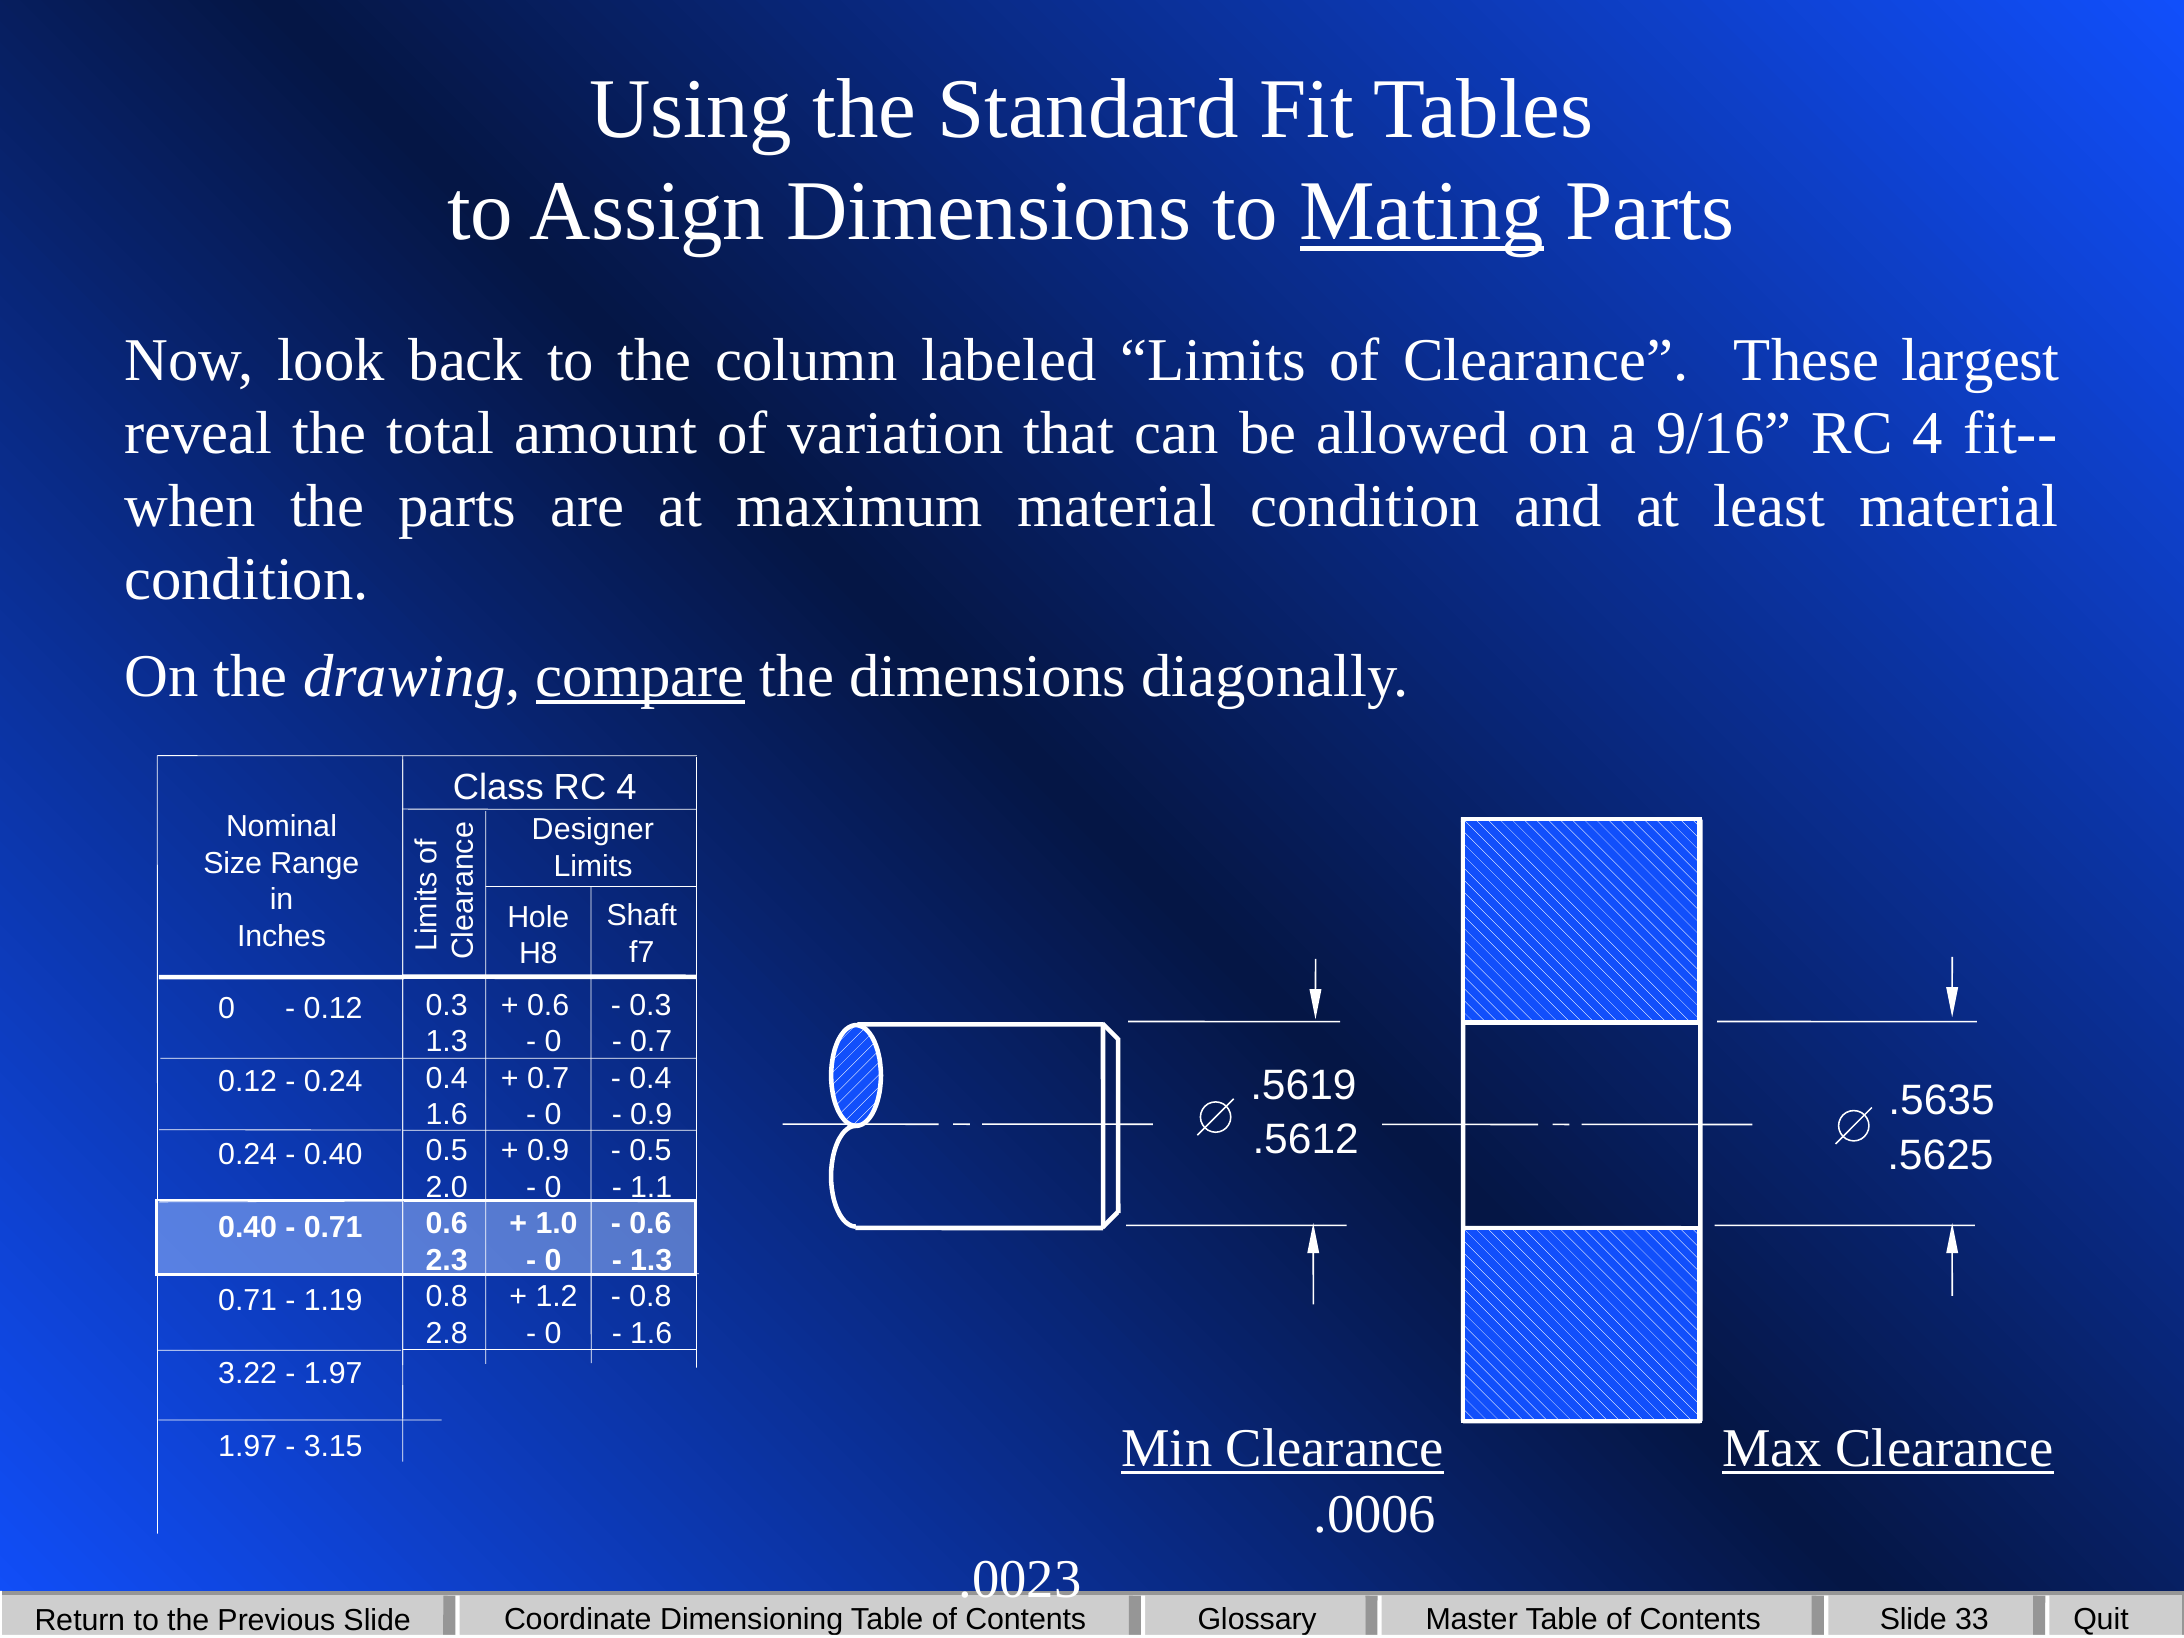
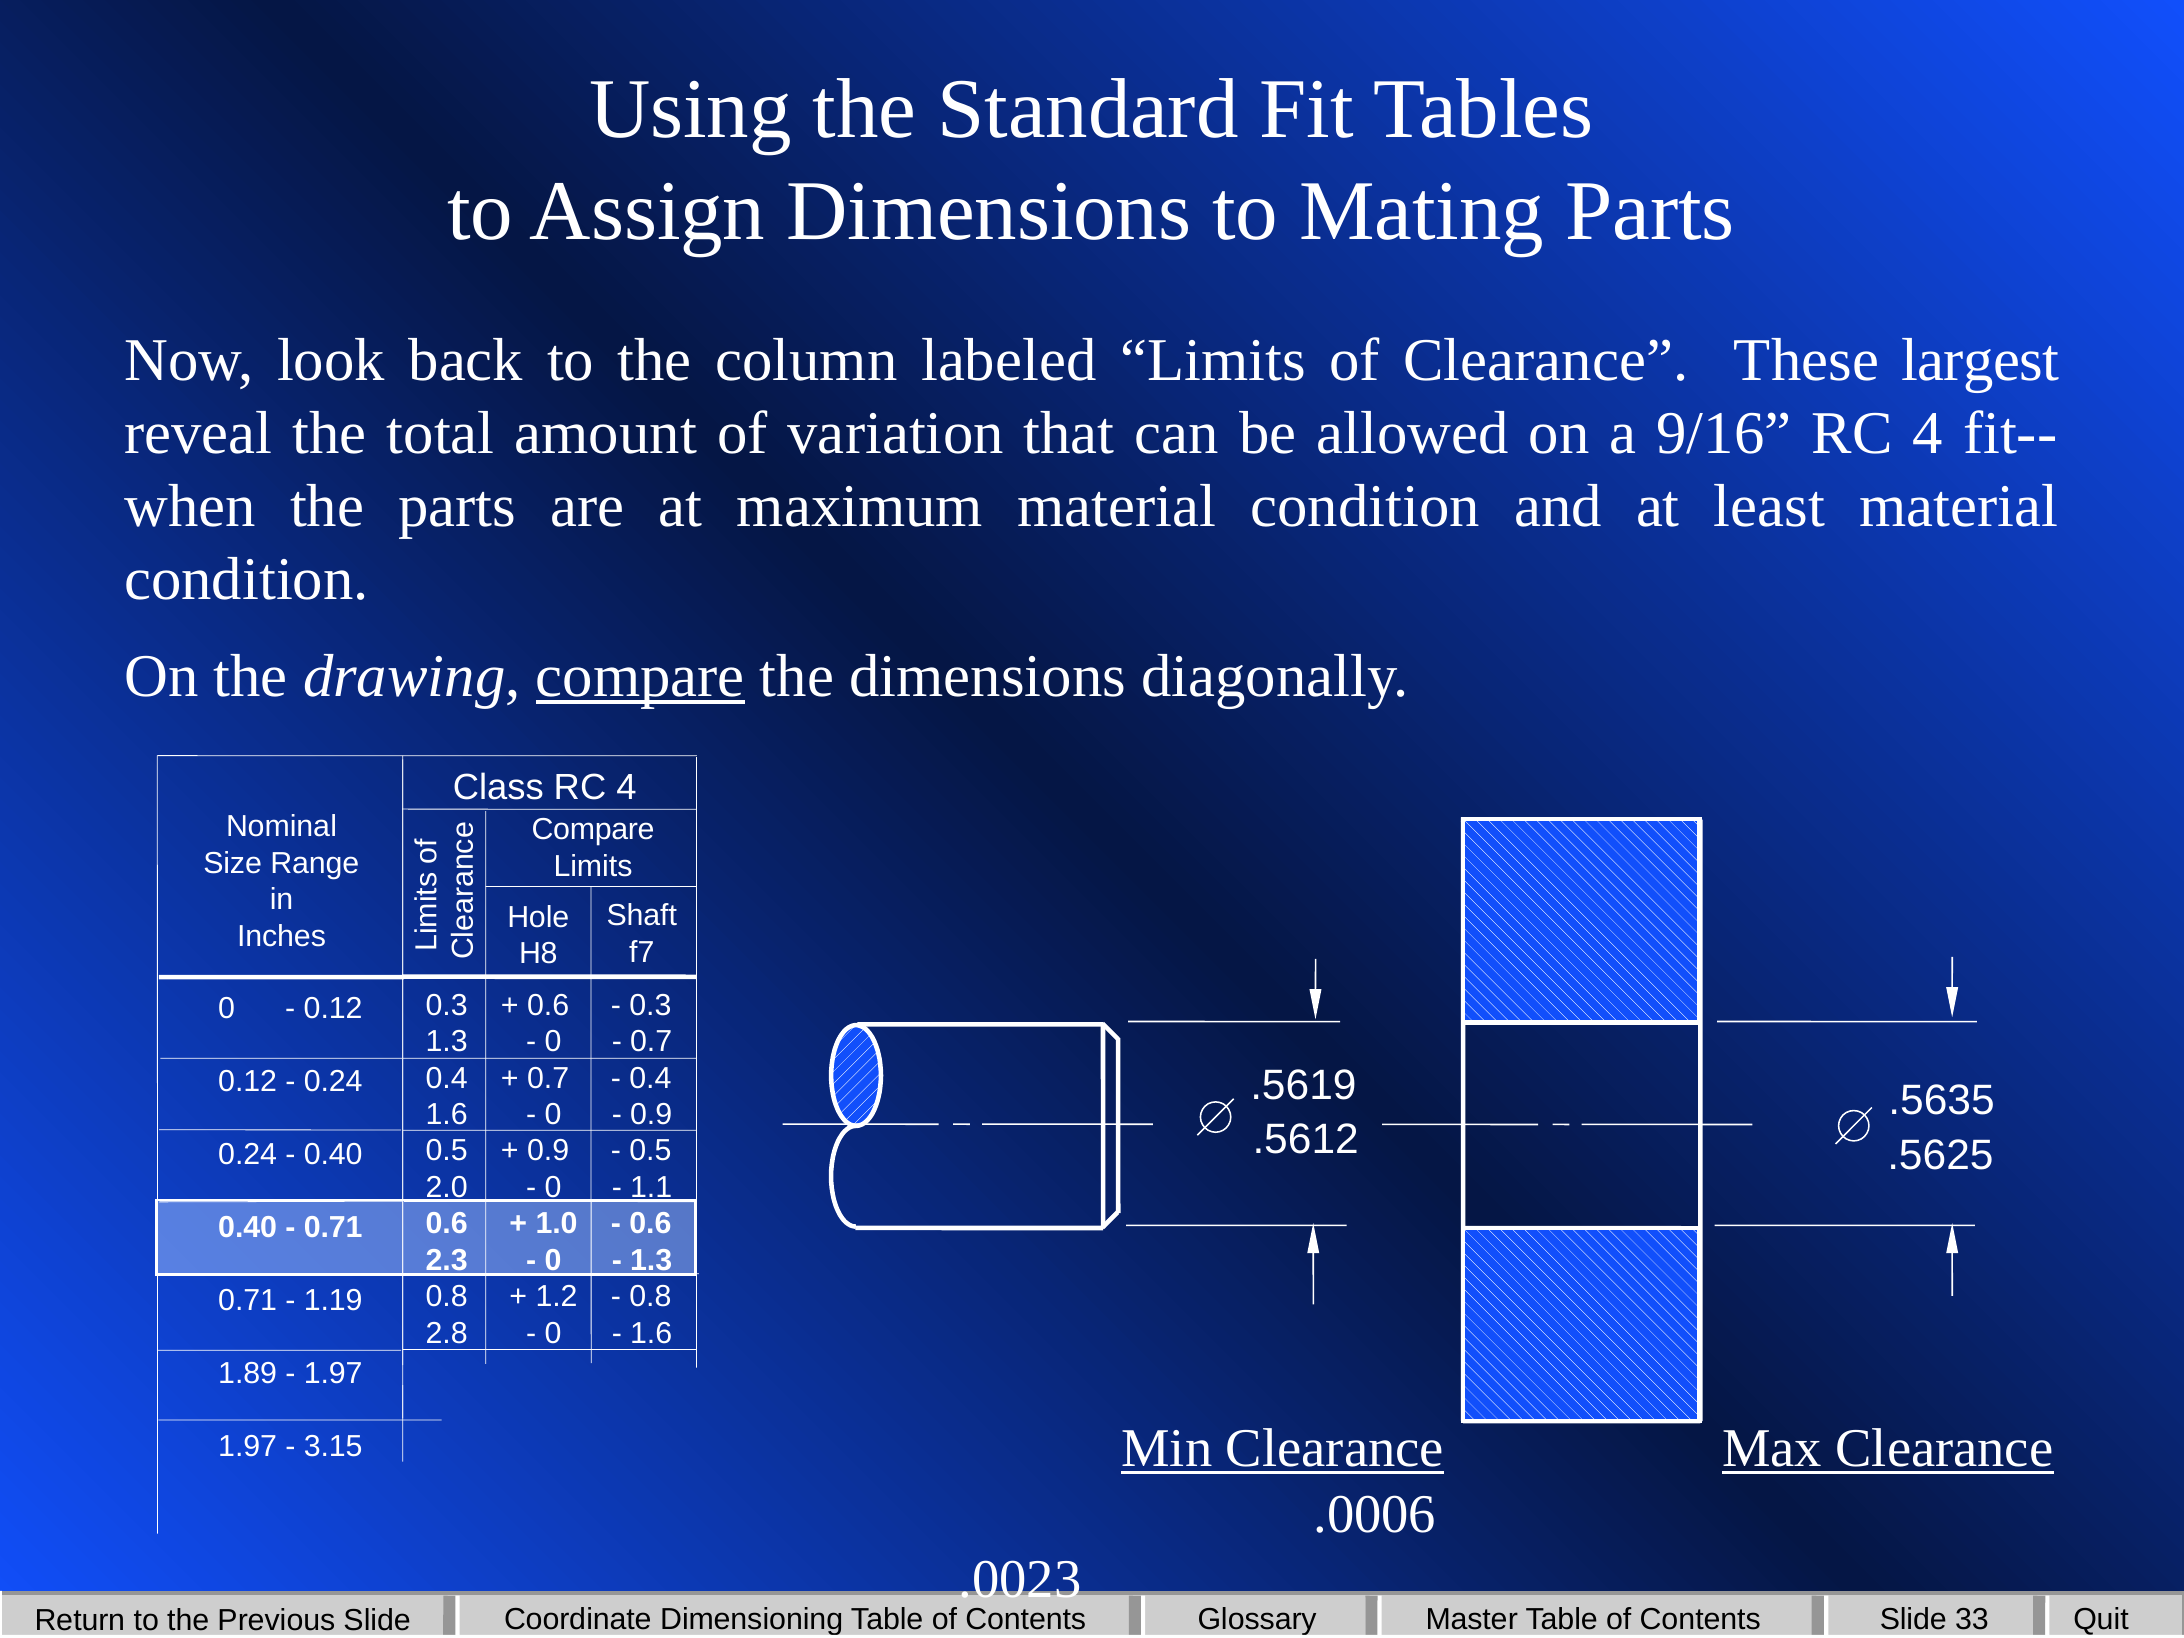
Mating underline: present -> none (1422, 212)
Designer: Designer -> Compare (593, 830)
3.22: 3.22 -> 1.89 (248, 1373)
